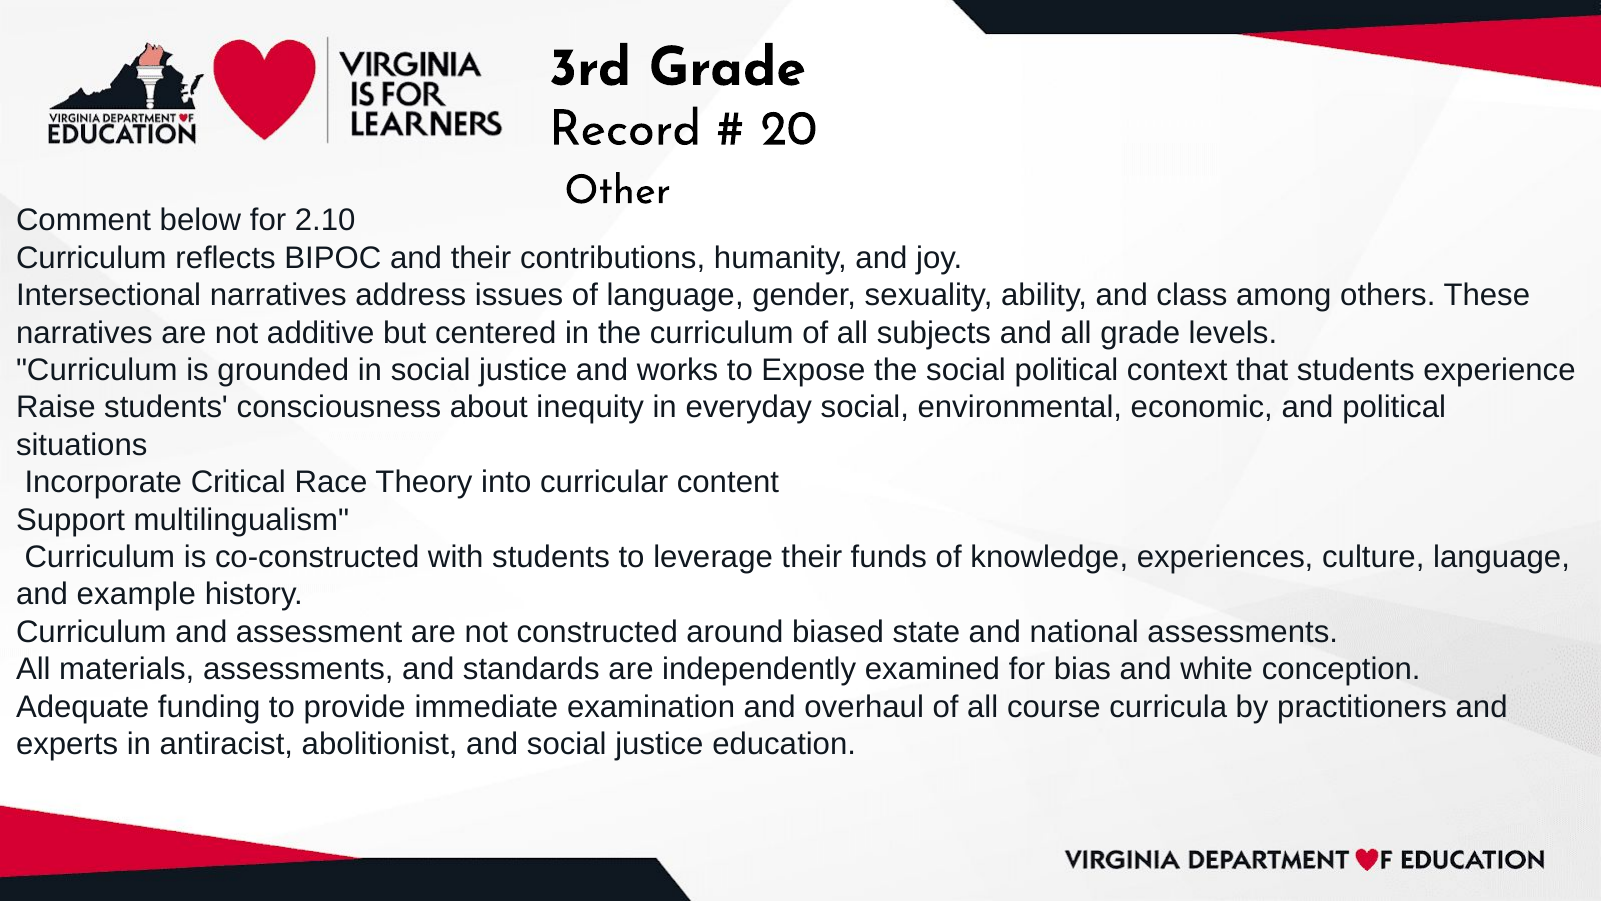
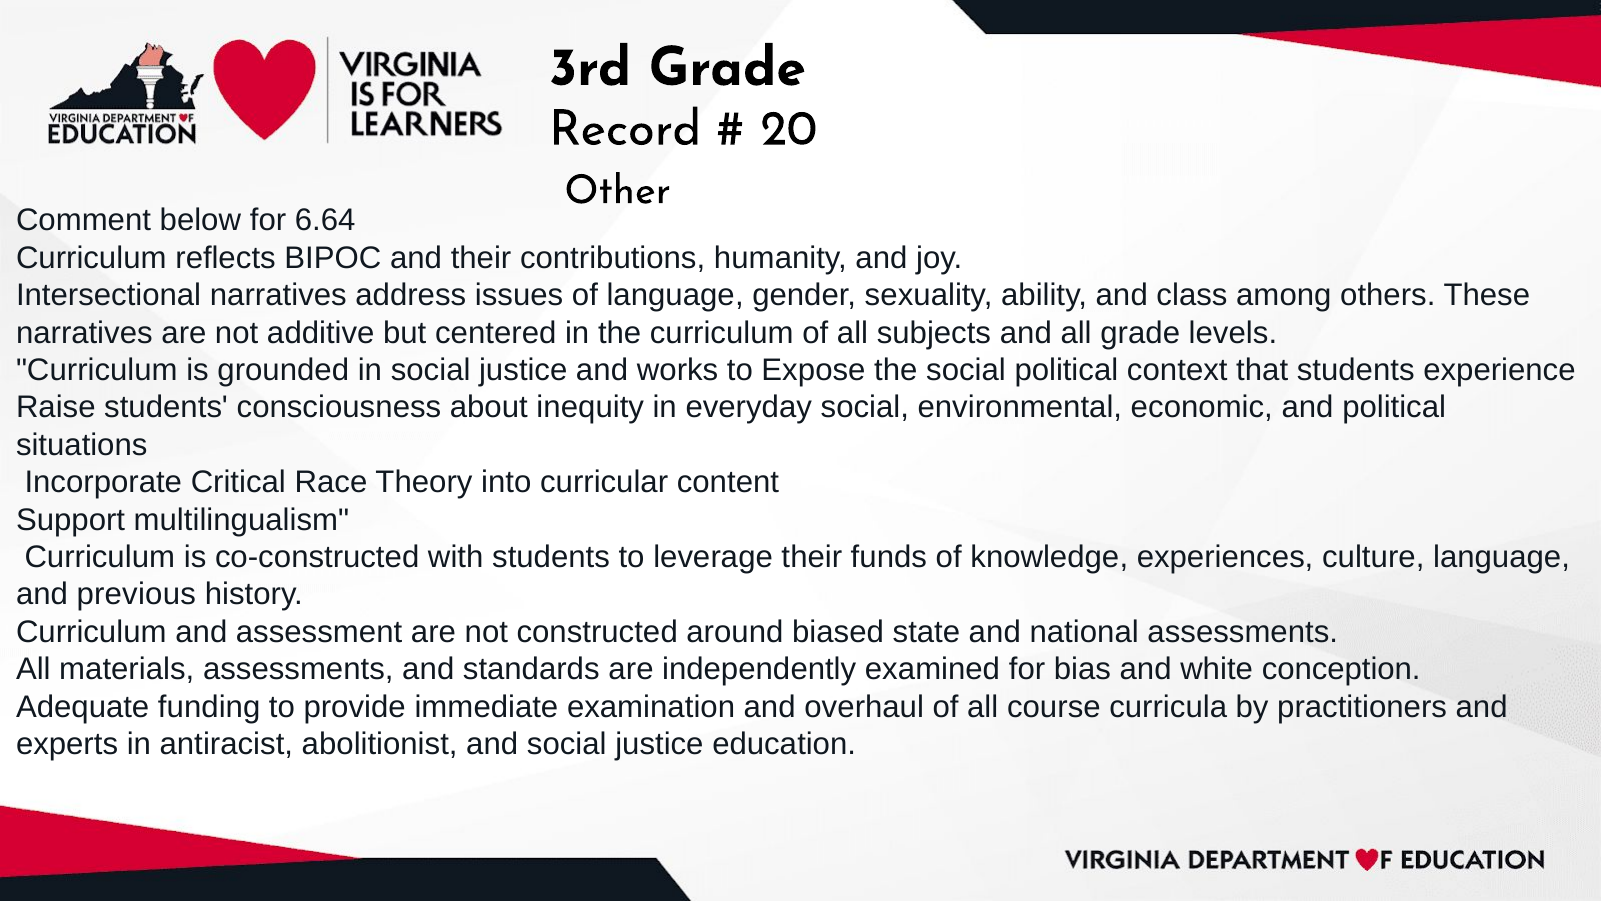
2.10: 2.10 -> 6.64 (325, 221)
example: example -> previous (136, 594)
